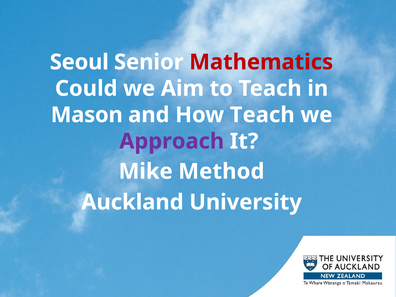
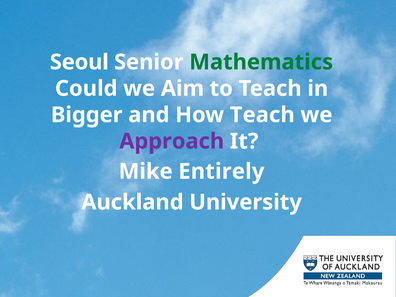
Mathematics colour: red -> green (261, 62)
Mason: Mason -> Bigger (87, 115)
Method: Method -> Entirely (221, 171)
